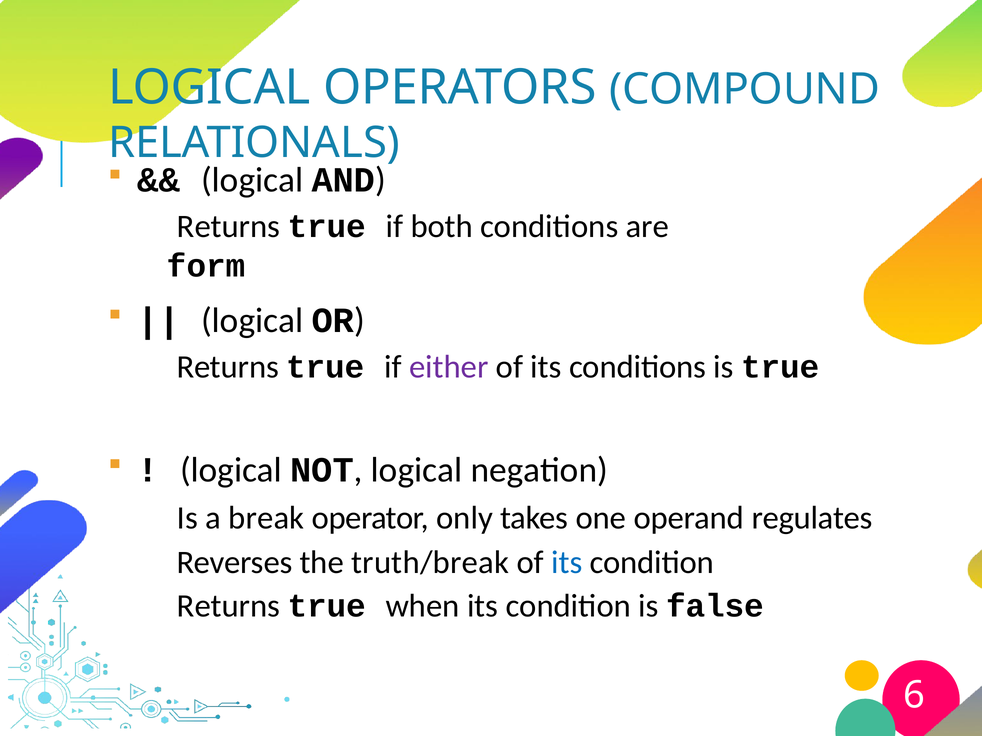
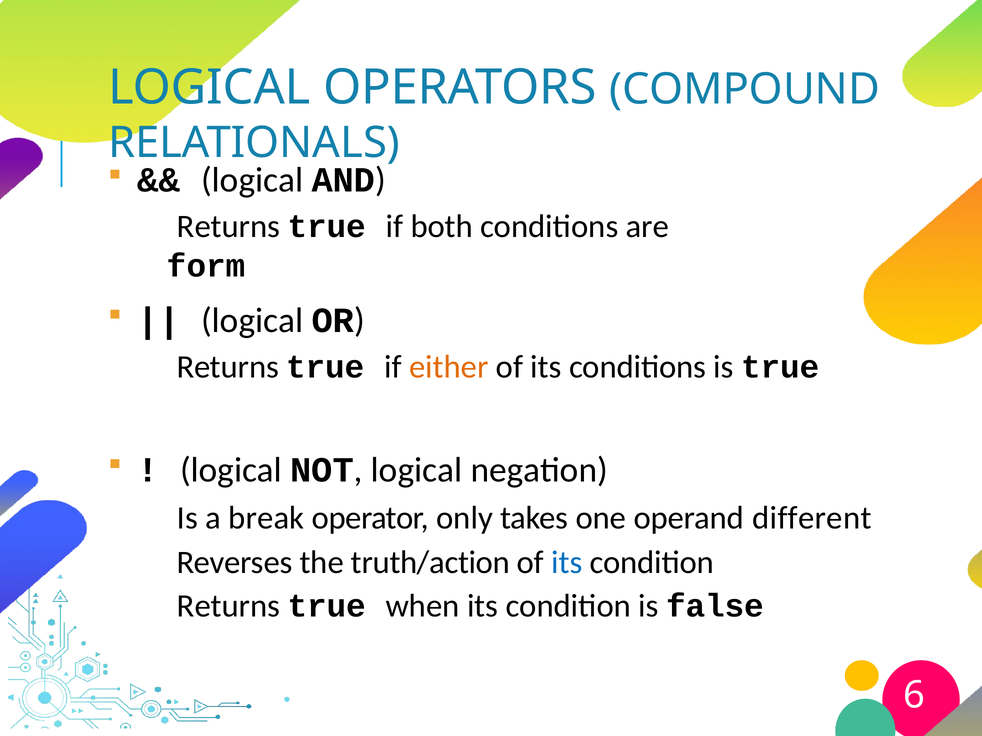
either colour: purple -> orange (449, 367)
regulates: regulates -> different (812, 518)
truth/break: truth/break -> truth/action (431, 563)
